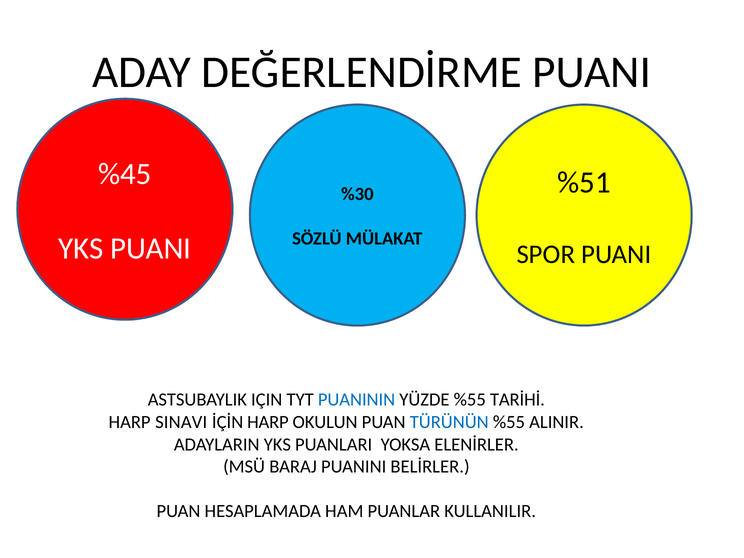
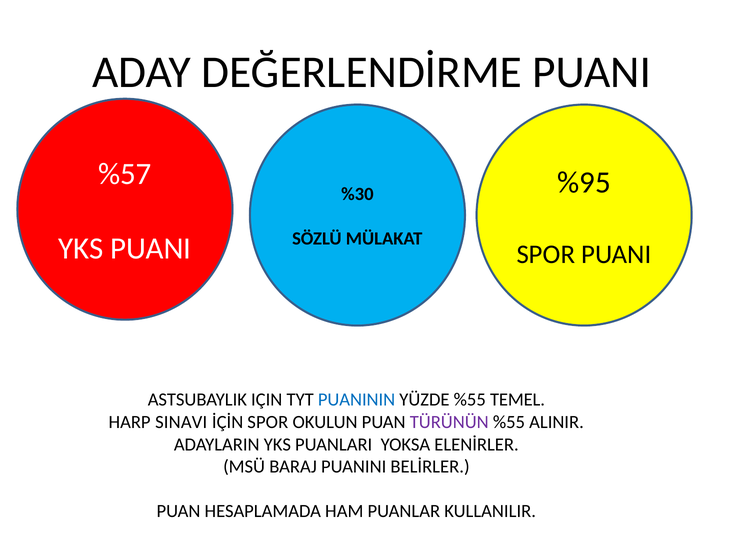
%45: %45 -> %57 (125, 174)
%51: %51 -> %95 (584, 183)
TARİHİ: TARİHİ -> TEMEL (517, 400)
İÇİN HARP: HARP -> SPOR (268, 422)
TÜRÜNÜN colour: blue -> purple (449, 422)
